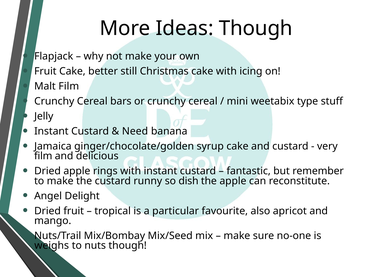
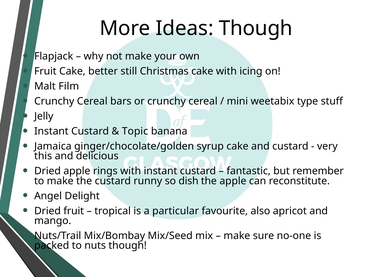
Need: Need -> Topic (135, 131)
film: film -> this (43, 156)
weighs: weighs -> packed (52, 246)
